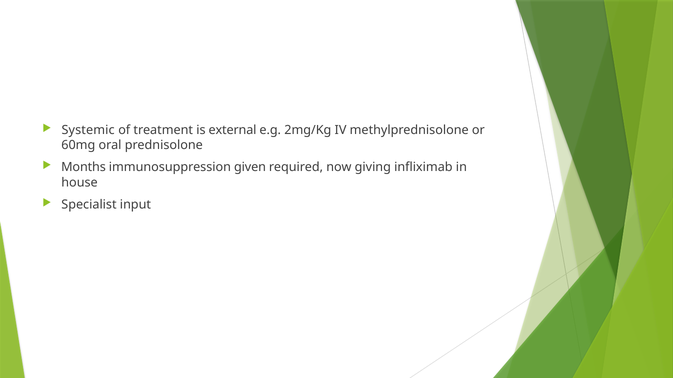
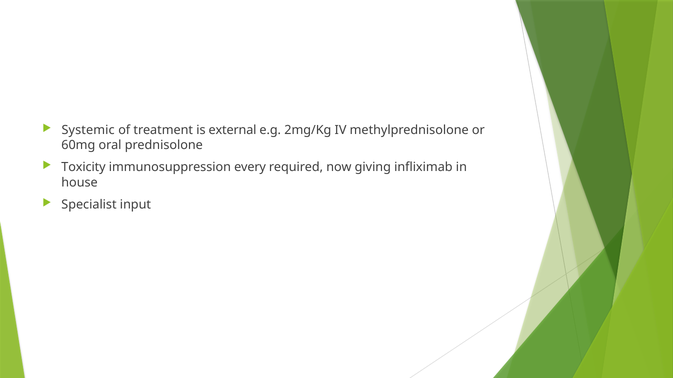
Months: Months -> Toxicity (83, 168)
given: given -> every (250, 168)
